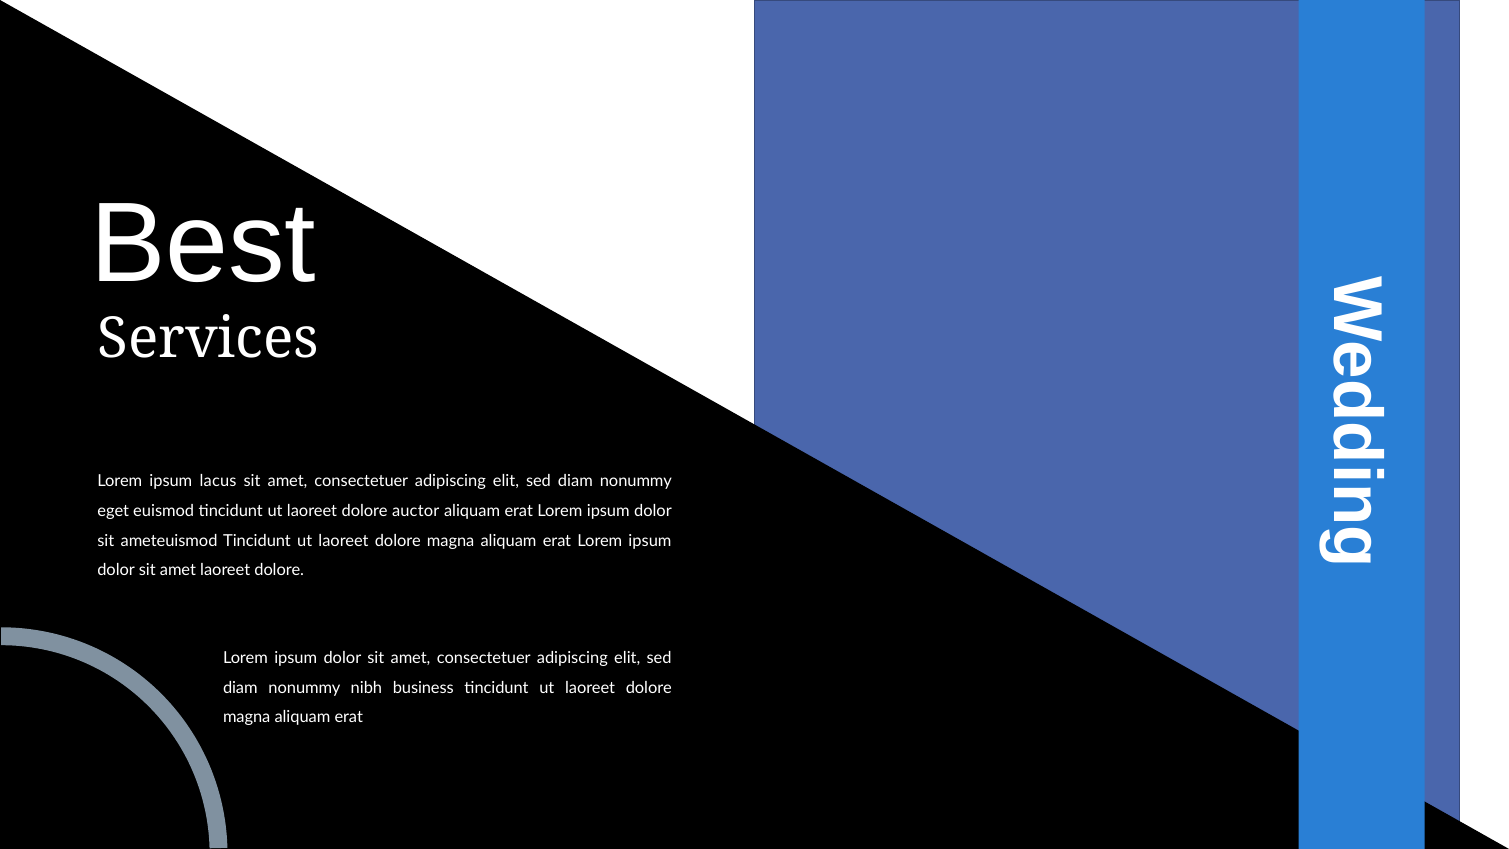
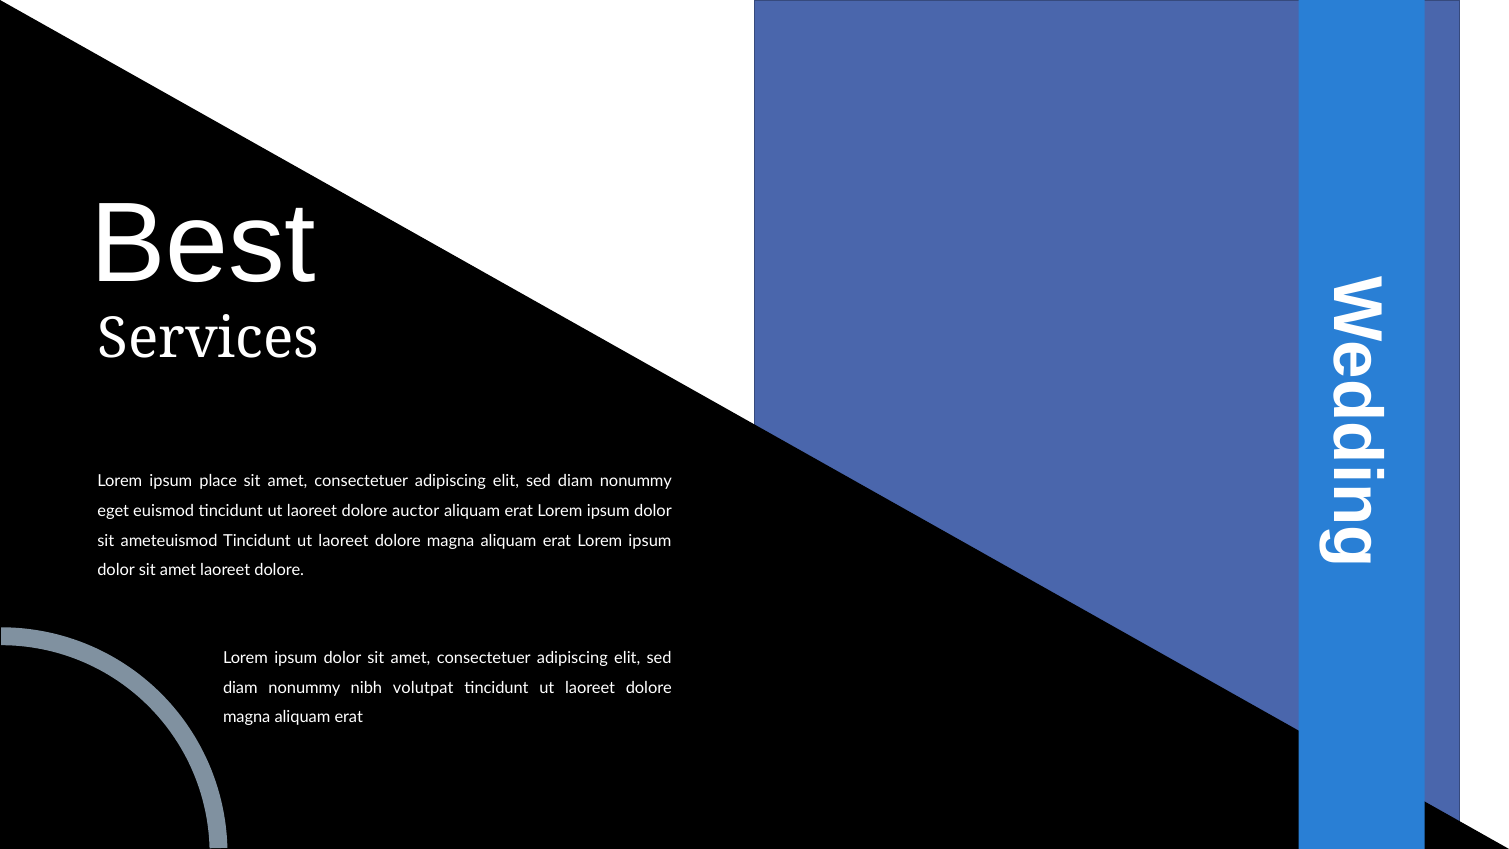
lacus: lacus -> place (218, 481)
business: business -> volutpat (423, 687)
